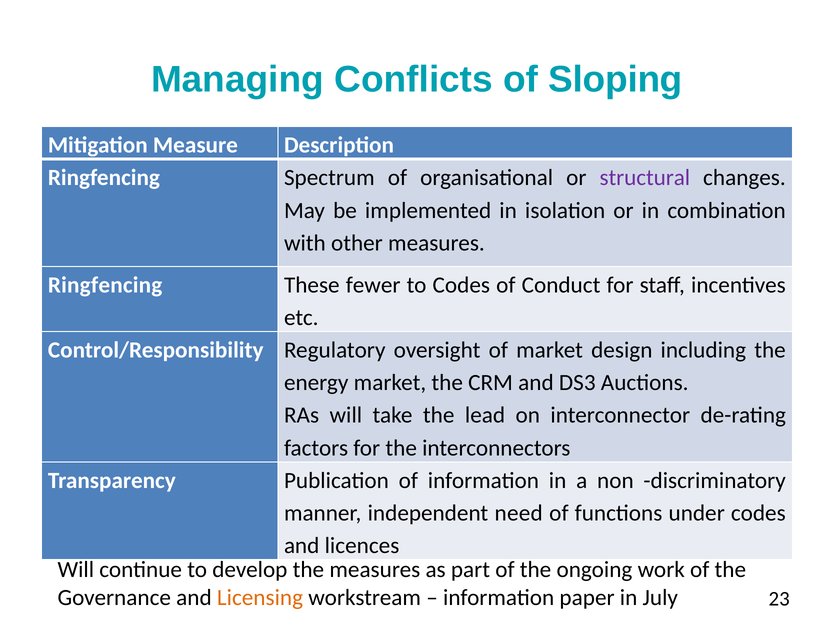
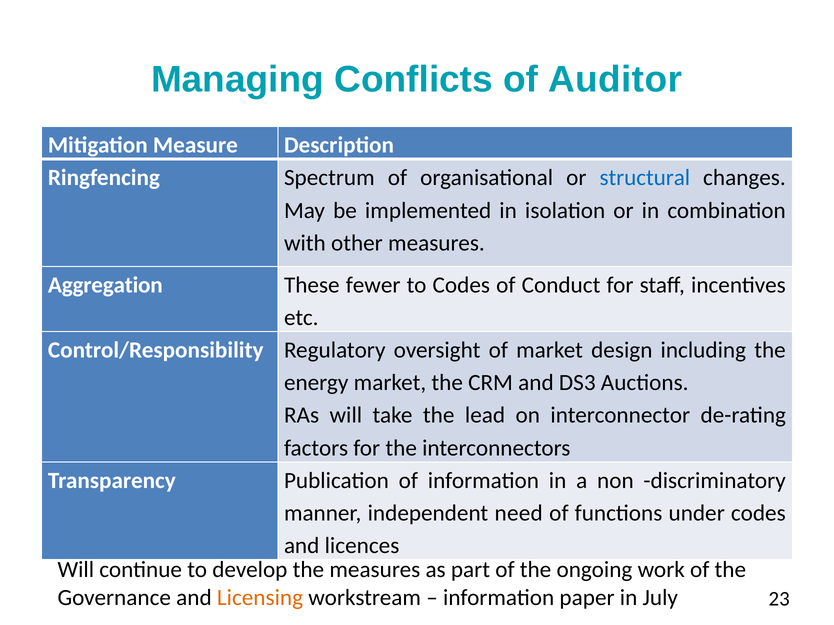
Sloping: Sloping -> Auditor (615, 80)
structural colour: purple -> blue (645, 178)
Ringfencing: Ringfencing -> Aggregation (105, 285)
